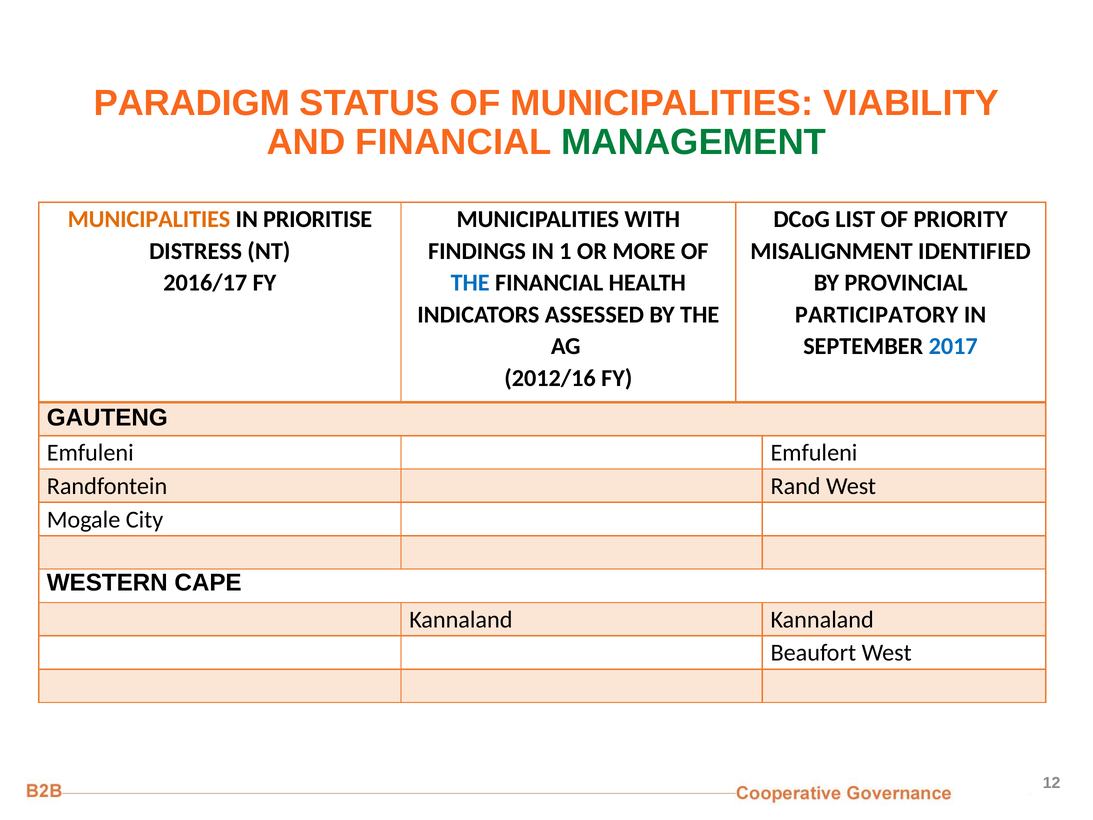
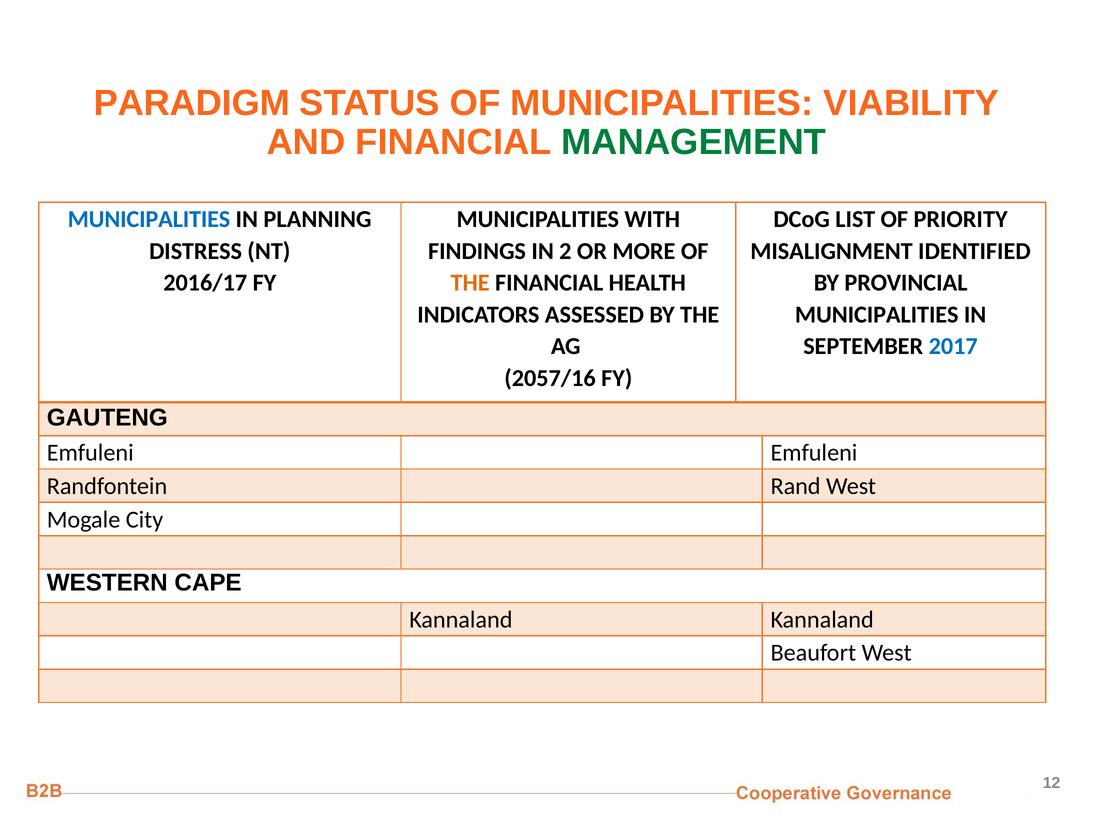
MUNICIPALITIES colour: orange -> blue (149, 219)
PRIORITISE: PRIORITISE -> PLANNING (317, 219)
1: 1 -> 2 (565, 251)
THE colour: blue -> orange (470, 283)
PARTICIPATORY: PARTICIPATORY -> MUNICIPALITIES (877, 315)
2012/16: 2012/16 -> 2057/16 (550, 378)
